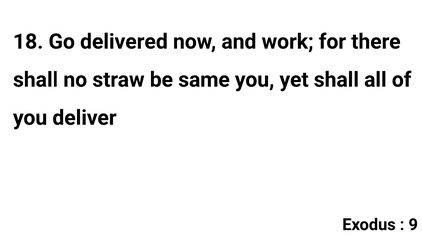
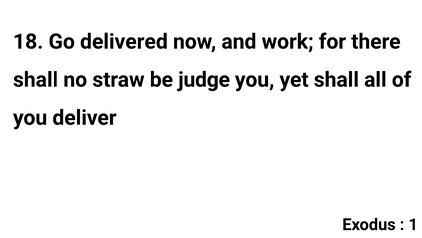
same: same -> judge (204, 80)
9: 9 -> 1 (413, 224)
